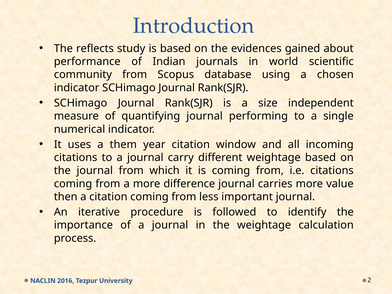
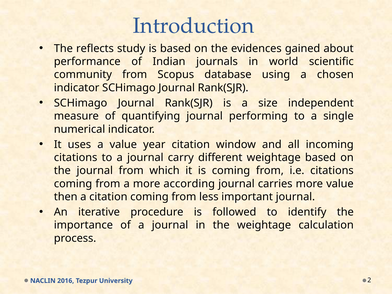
a them: them -> value (123, 144)
difference: difference -> according (189, 184)
